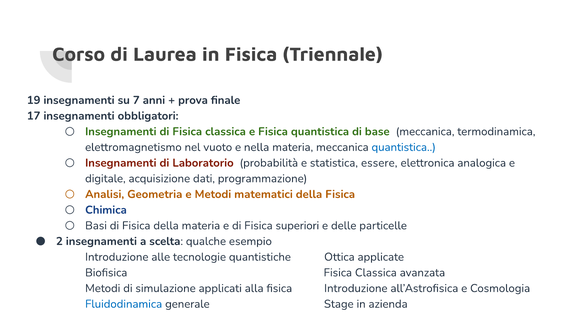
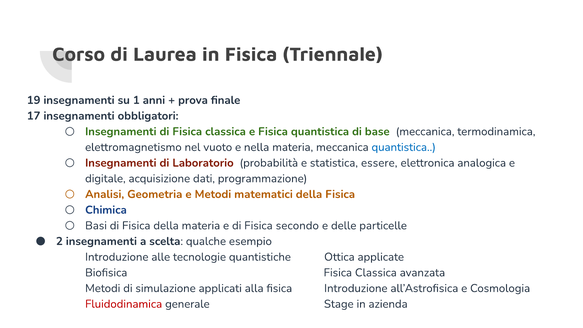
7: 7 -> 1 (136, 100)
superiori: superiori -> secondo (297, 226)
Fluidodinamica colour: blue -> red (124, 304)
